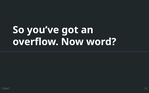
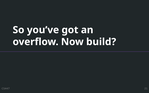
word: word -> build (101, 42)
